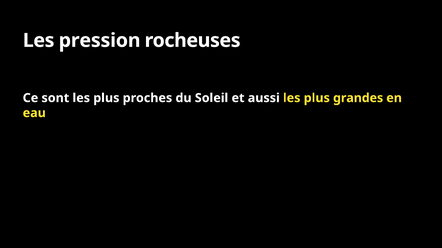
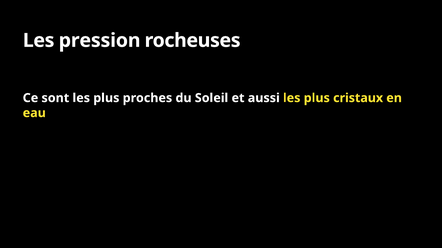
grandes: grandes -> cristaux (358, 98)
